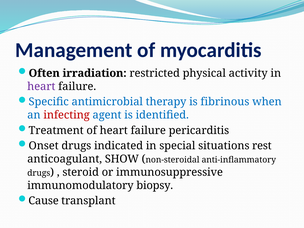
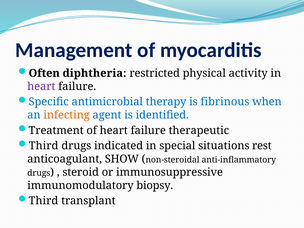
irradiation: irradiation -> diphtheria (94, 73)
infecting colour: red -> orange (67, 115)
pericarditis: pericarditis -> therapeutic (199, 130)
Onset: Onset -> Third (44, 146)
Cause: Cause -> Third (43, 201)
